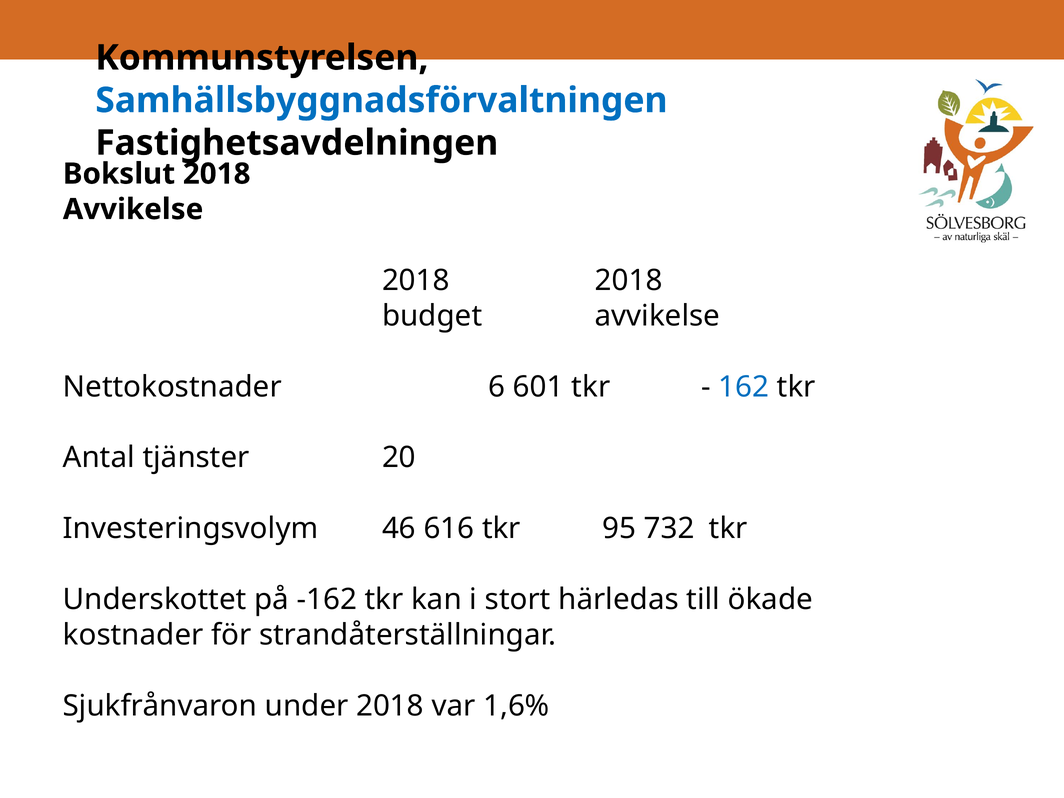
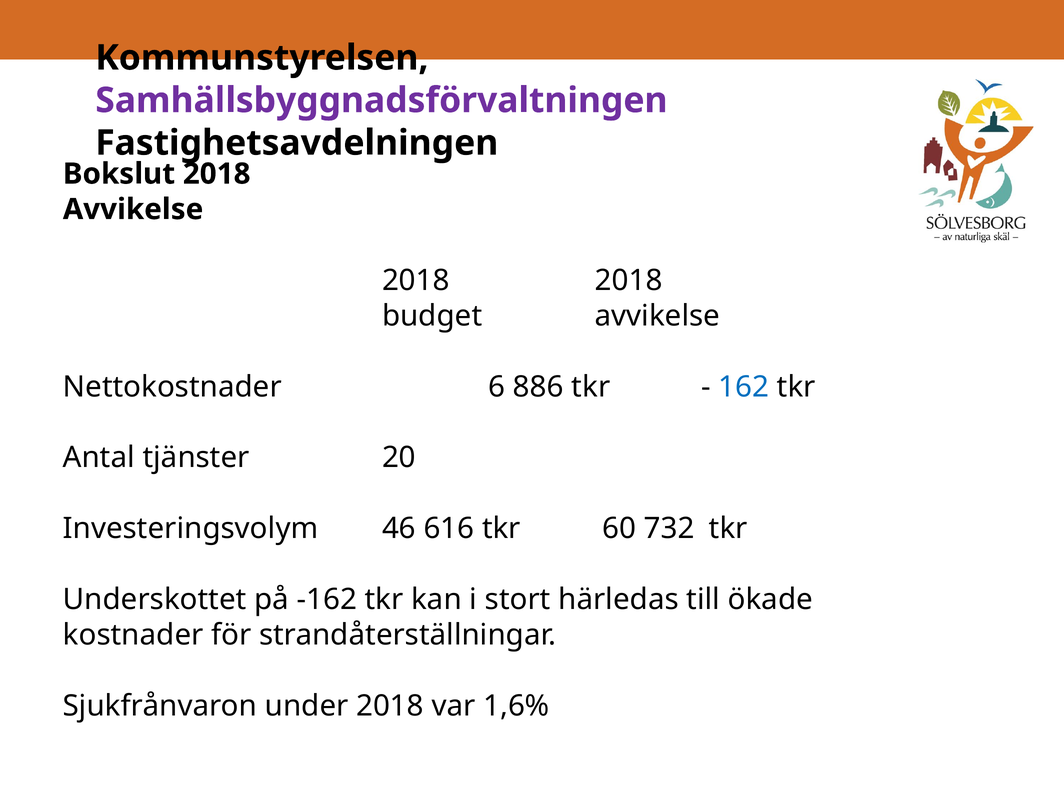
Samhällsbyggnadsförvaltningen colour: blue -> purple (381, 100)
601: 601 -> 886 (538, 387)
95: 95 -> 60 (619, 529)
